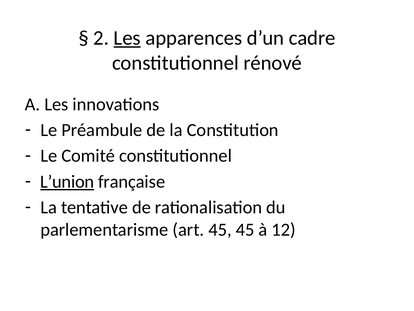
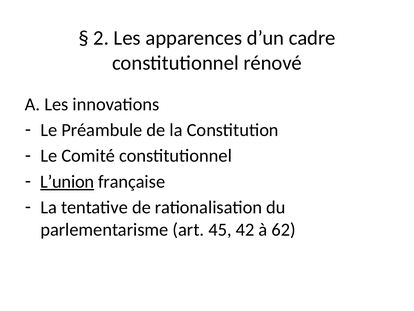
Les underline: present -> none (127, 38)
45 45: 45 -> 42 (245, 229)
12: 12 -> 62 (284, 229)
